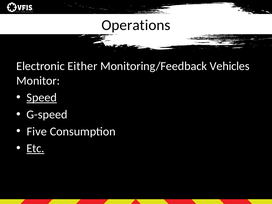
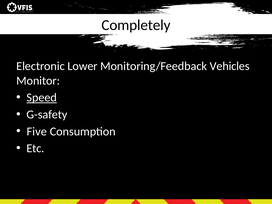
Operations: Operations -> Completely (136, 25)
Either: Either -> Lower (83, 66)
G-speed: G-speed -> G-safety (47, 115)
Etc underline: present -> none (35, 148)
